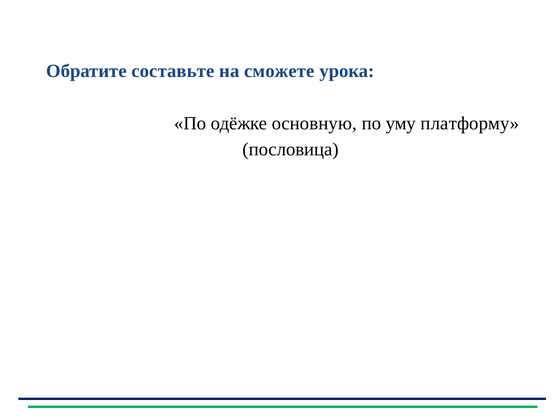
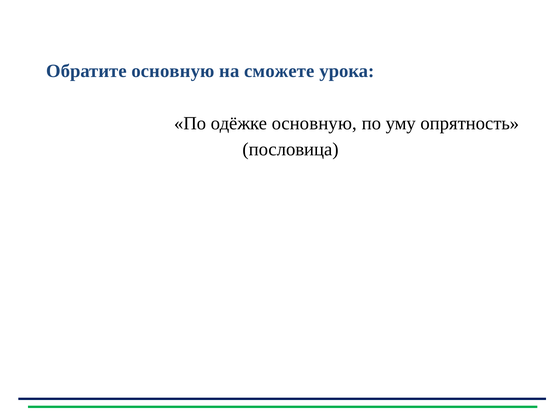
Обратите составьте: составьте -> основную (173, 71)
платформу: платформу -> опрятность (470, 123)
